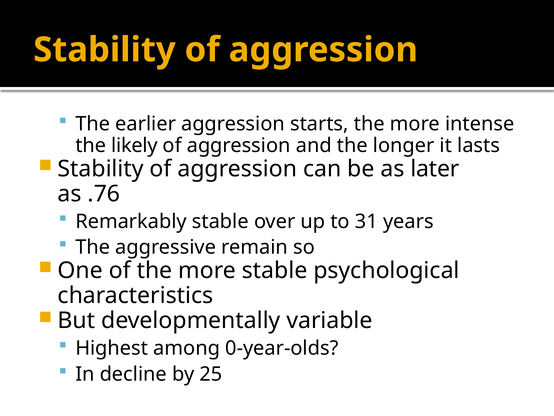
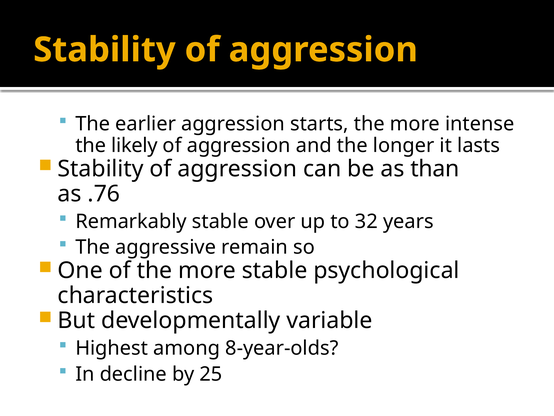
later: later -> than (435, 169)
31: 31 -> 32 (366, 221)
0-year-olds: 0-year-olds -> 8-year-olds (282, 348)
